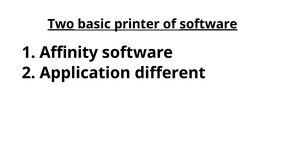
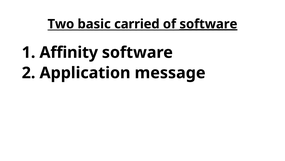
Two underline: present -> none (61, 24)
printer: printer -> carried (137, 24)
different: different -> message (170, 73)
